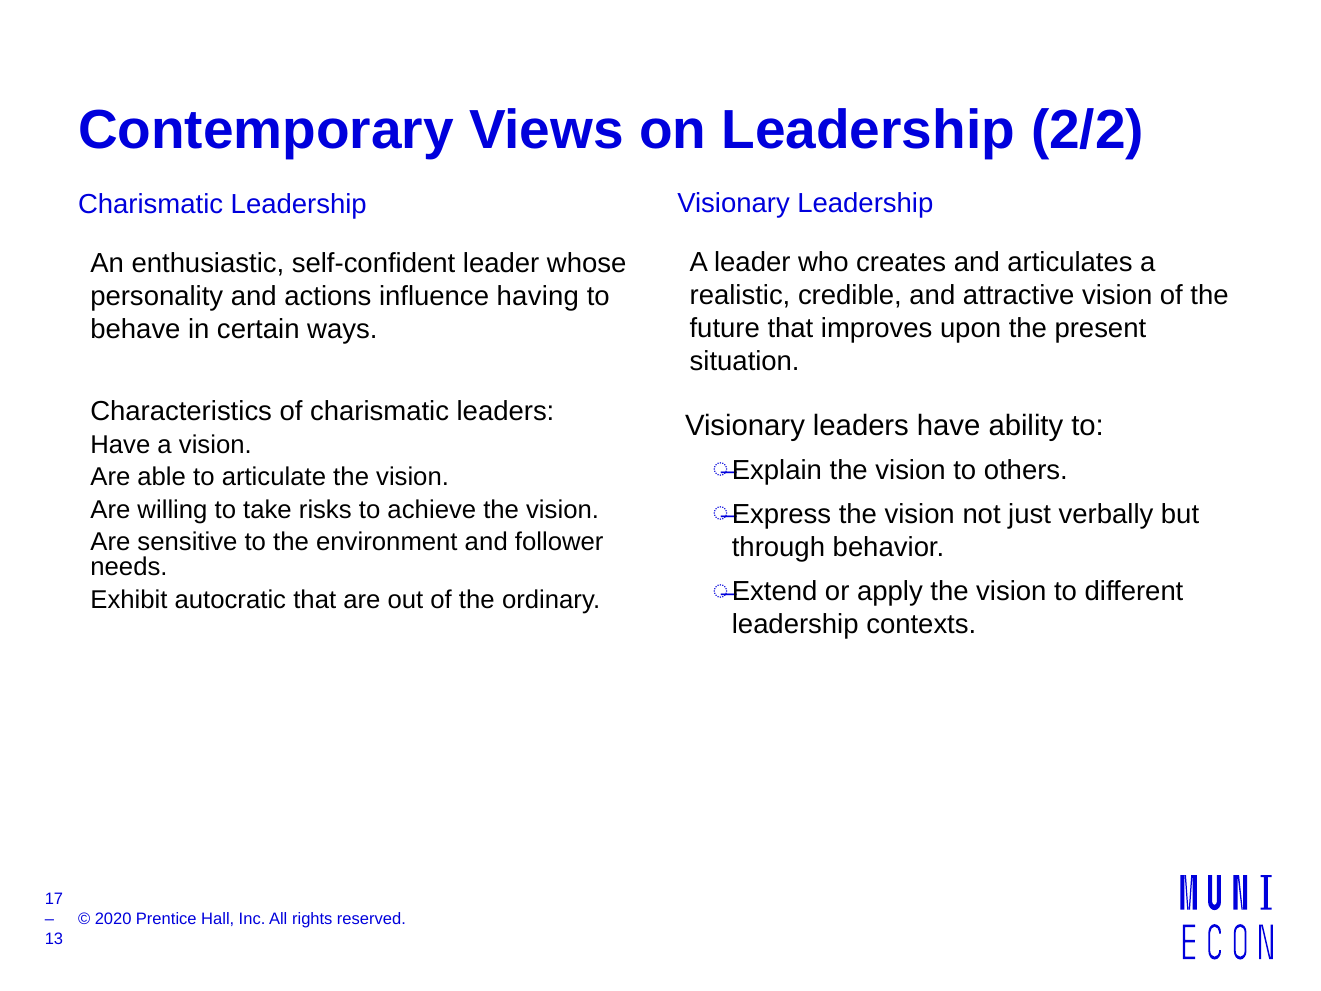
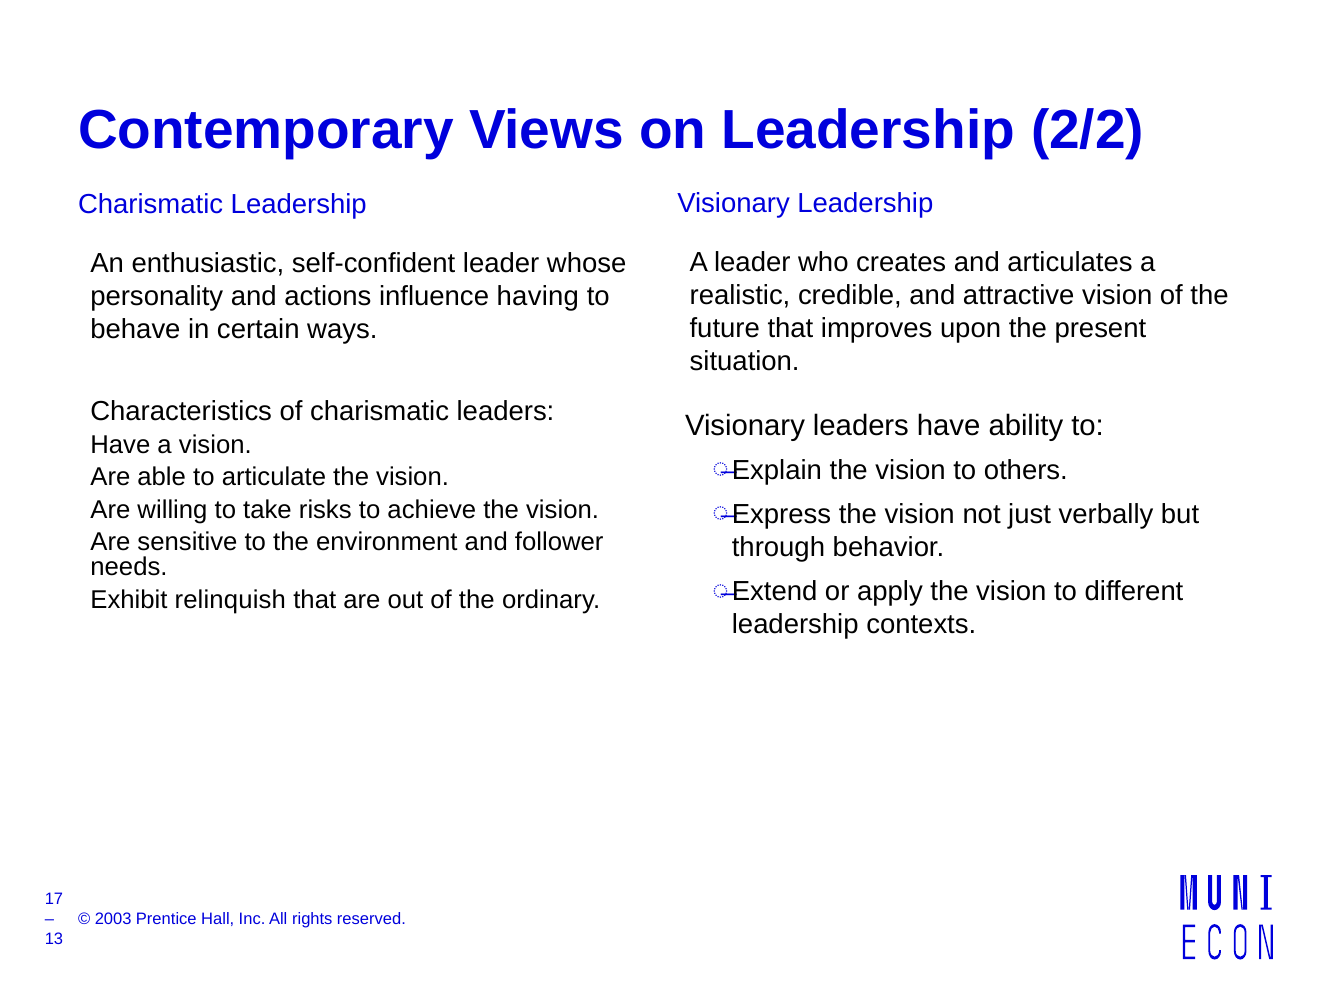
autocratic: autocratic -> relinquish (230, 599)
2020: 2020 -> 2003 (113, 919)
